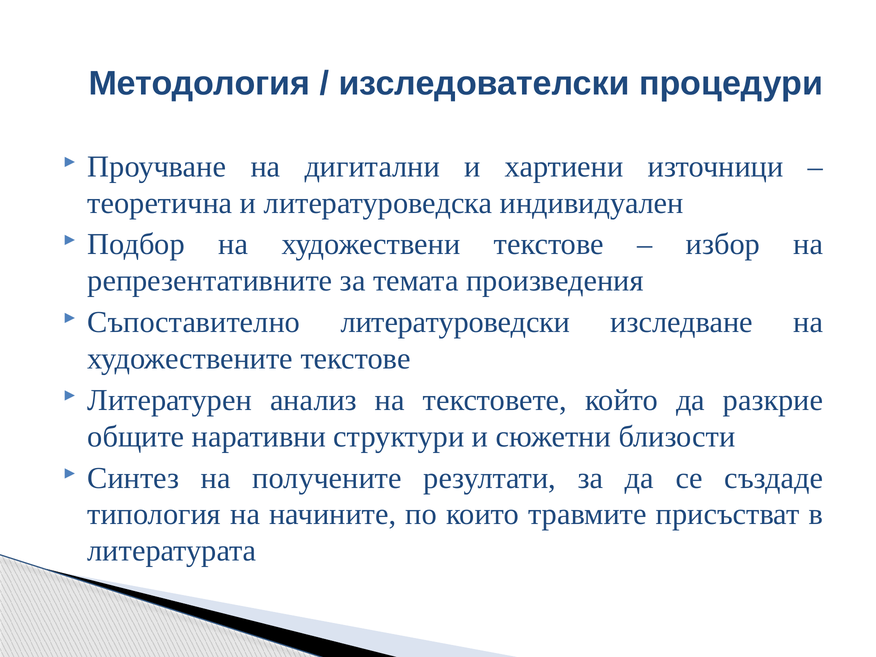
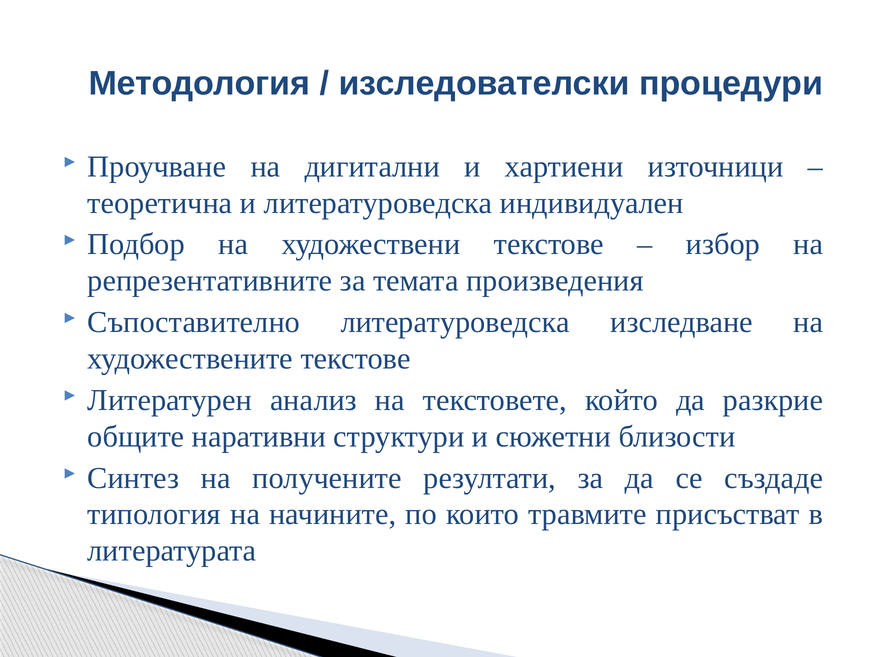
Съпоставително литературоведски: литературоведски -> литературоведска (455, 322)
